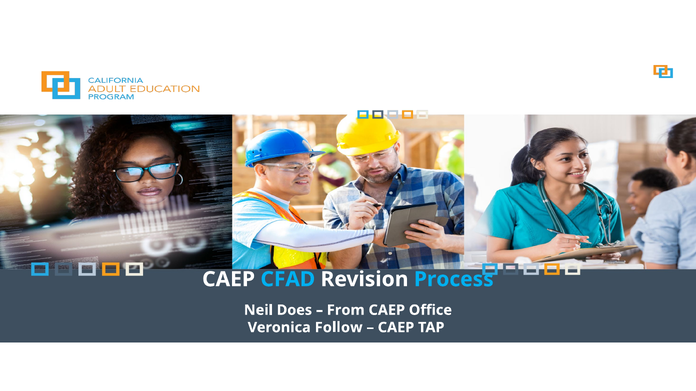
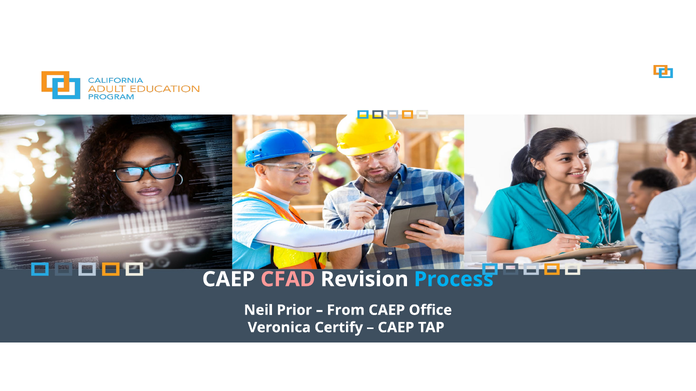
CFAD colour: light blue -> pink (288, 280)
Does: Does -> Prior (294, 310)
Follow: Follow -> Certify (339, 328)
